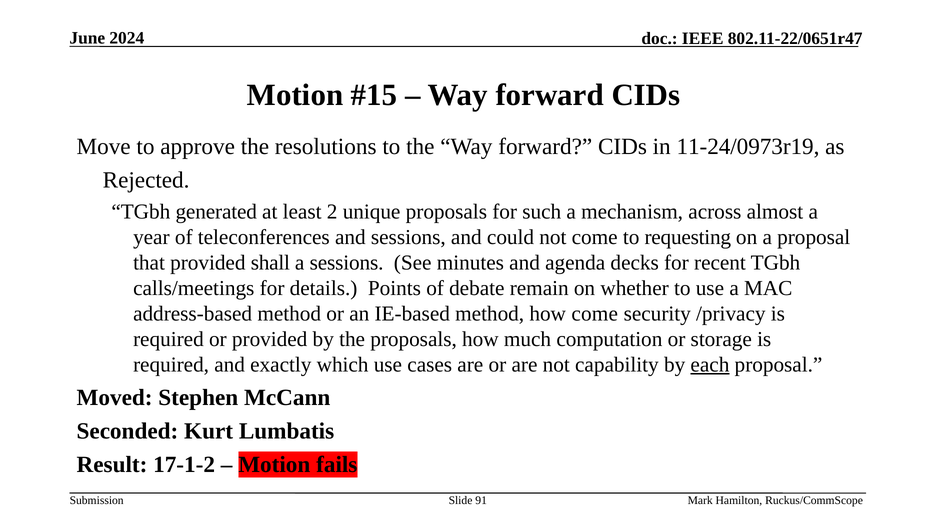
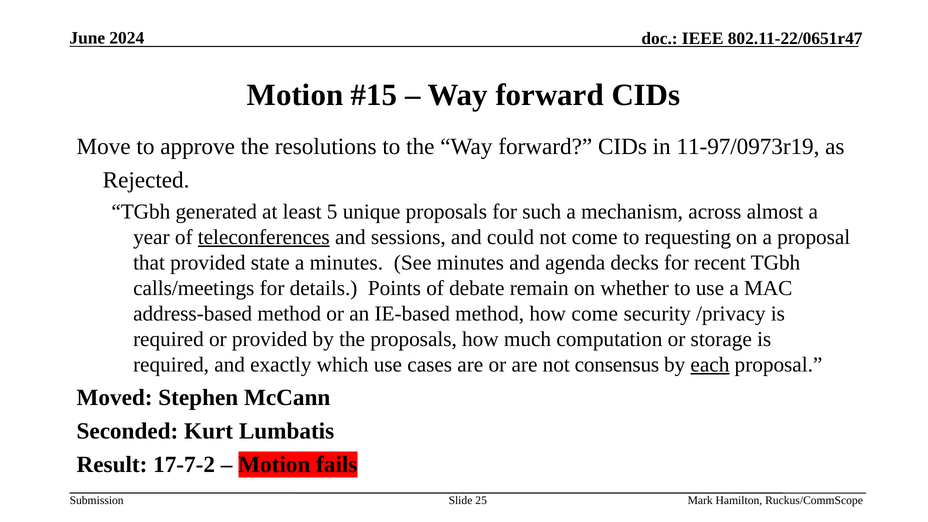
11-24/0973r19: 11-24/0973r19 -> 11-97/0973r19 (748, 147)
2: 2 -> 5 (332, 212)
teleconferences underline: none -> present (264, 237)
shall: shall -> state (270, 263)
a sessions: sessions -> minutes (346, 263)
capability: capability -> consensus (617, 365)
17-1-2: 17-1-2 -> 17-7-2 (184, 465)
91: 91 -> 25 (481, 501)
